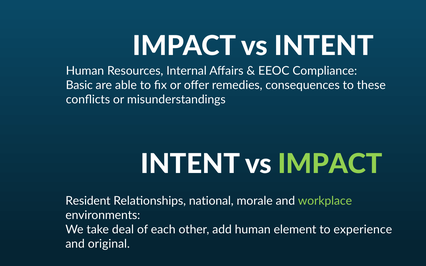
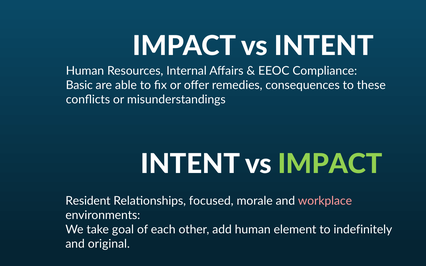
national: national -> focused (211, 201)
workplace colour: light green -> pink (325, 201)
deal: deal -> goal (123, 230)
experience: experience -> indefinitely (363, 230)
